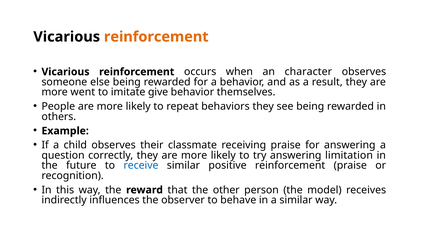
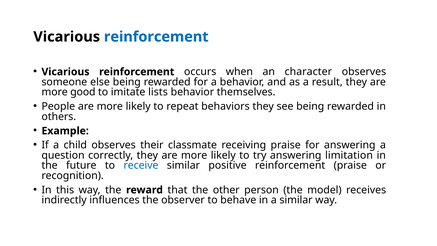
reinforcement colour: orange -> blue (156, 37)
went: went -> good (83, 92)
give: give -> lists (158, 92)
